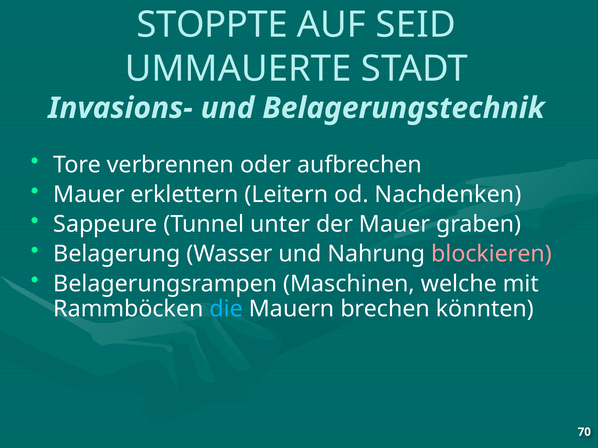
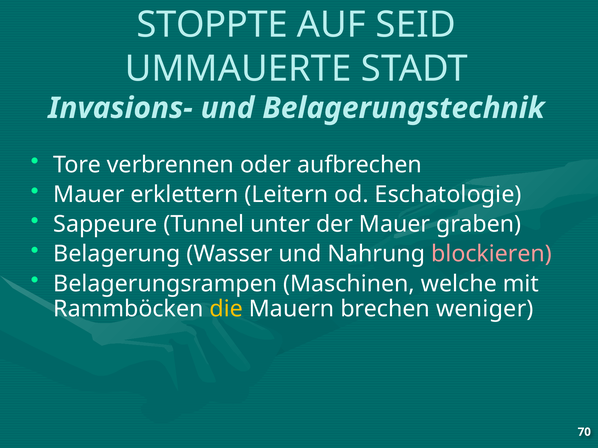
Nachdenken: Nachdenken -> Eschatologie (448, 195)
die colour: light blue -> yellow (226, 309)
könnten: könnten -> weniger (485, 309)
